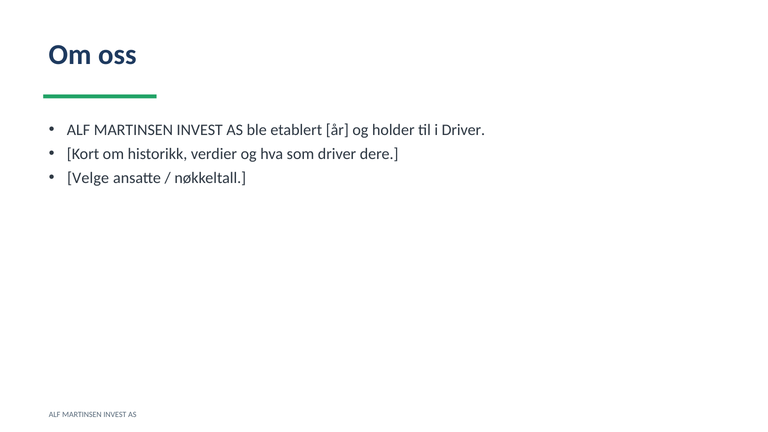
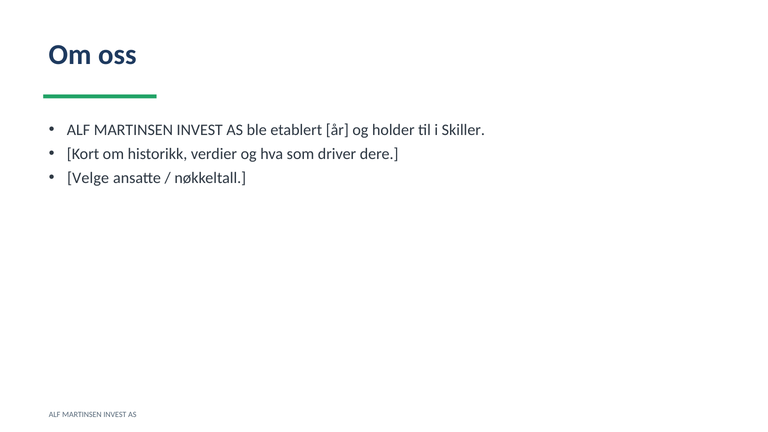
i Driver: Driver -> Skiller (463, 130)
